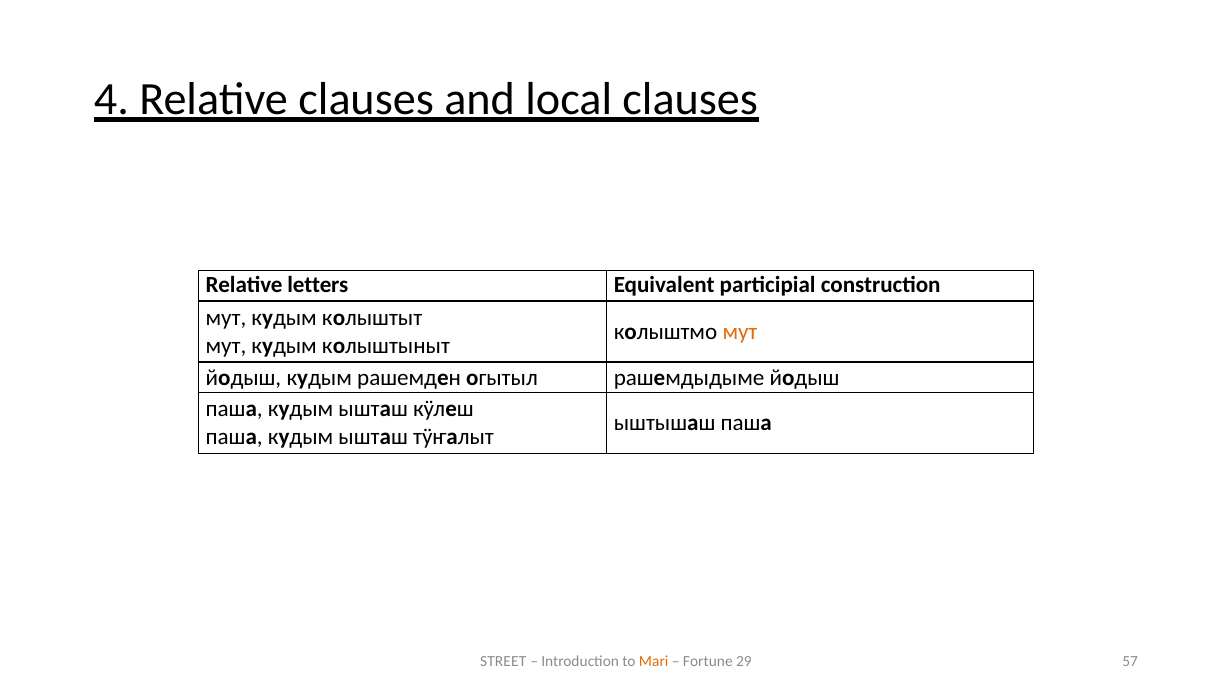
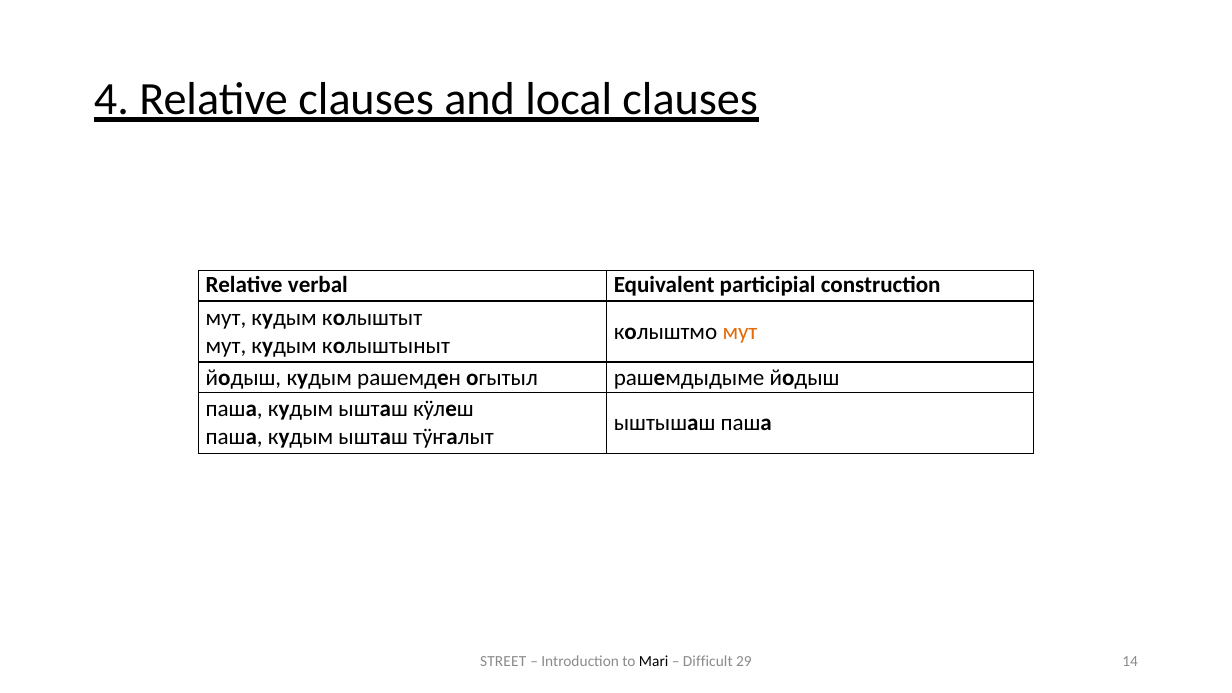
letters: letters -> verbal (318, 285)
Mari colour: orange -> black (654, 662)
Fortune: Fortune -> Difficult (708, 662)
57: 57 -> 14 (1130, 662)
